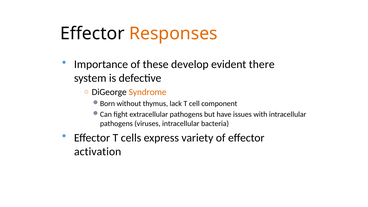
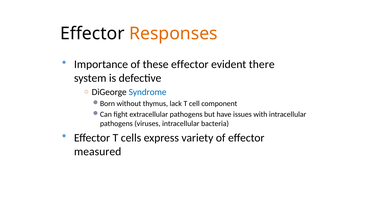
these develop: develop -> effector (190, 64)
Syndrome colour: orange -> blue (148, 92)
activation: activation -> measured (98, 152)
